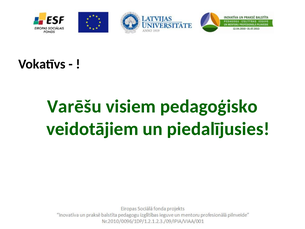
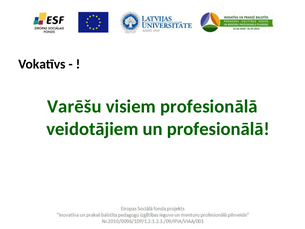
visiem pedagoģisko: pedagoģisko -> profesionālā (209, 106)
un piedalījusies: piedalījusies -> profesionālā (218, 129)
